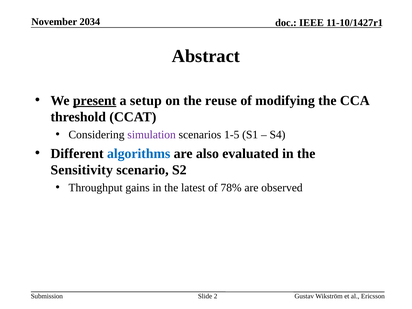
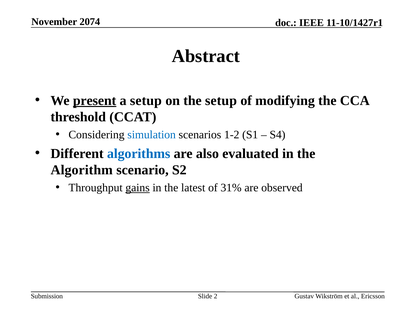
2034: 2034 -> 2074 (90, 22)
the reuse: reuse -> setup (221, 101)
simulation colour: purple -> blue (152, 135)
1-5: 1-5 -> 1-2 (232, 135)
Sensitivity: Sensitivity -> Algorithm (82, 170)
gains underline: none -> present (138, 188)
78%: 78% -> 31% (231, 188)
